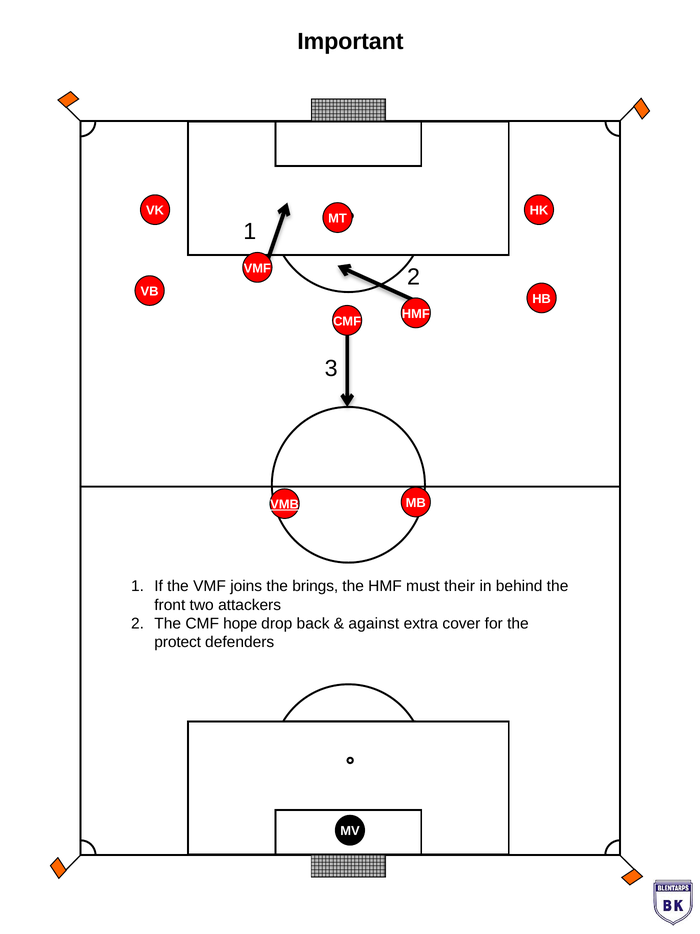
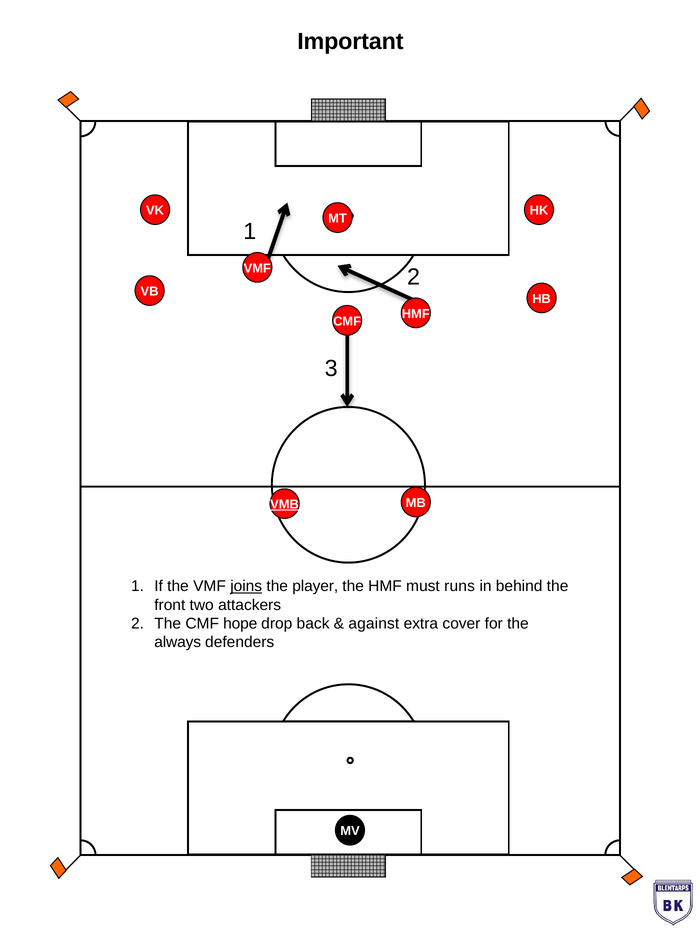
joins underline: none -> present (246, 586)
brings: brings -> player (315, 586)
their: their -> runs (460, 586)
protect: protect -> always (178, 642)
